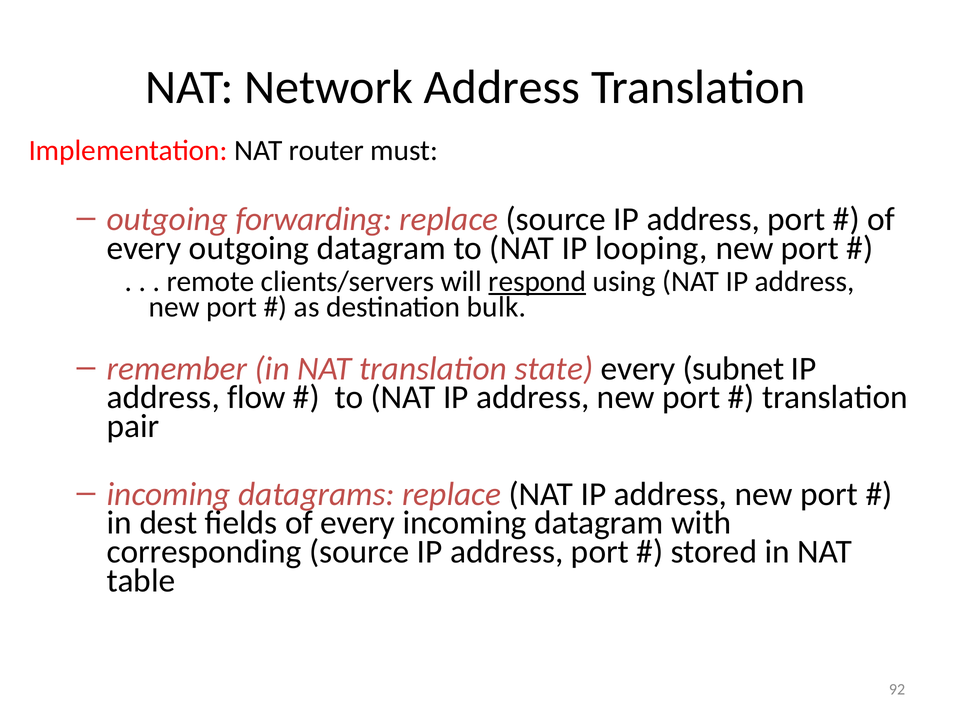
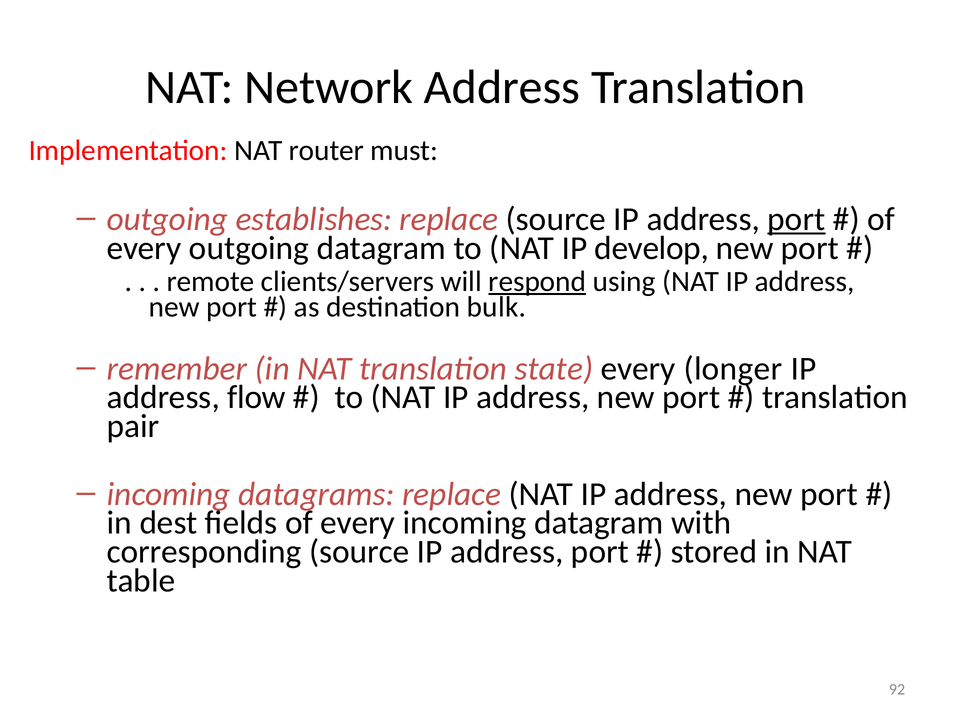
forwarding: forwarding -> establishes (314, 219)
port underline: none -> present (796, 219)
looping: looping -> develop (652, 248)
subnet: subnet -> longer (733, 369)
